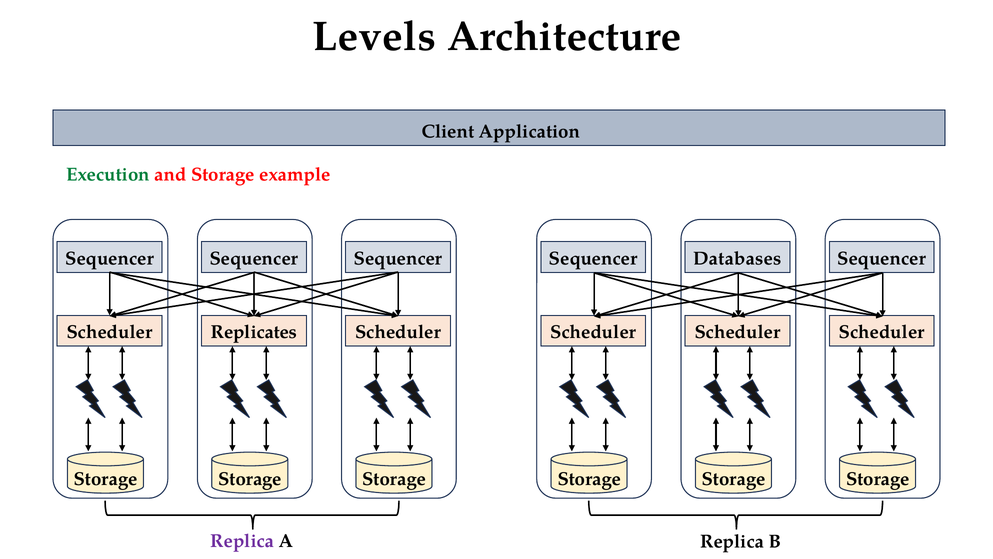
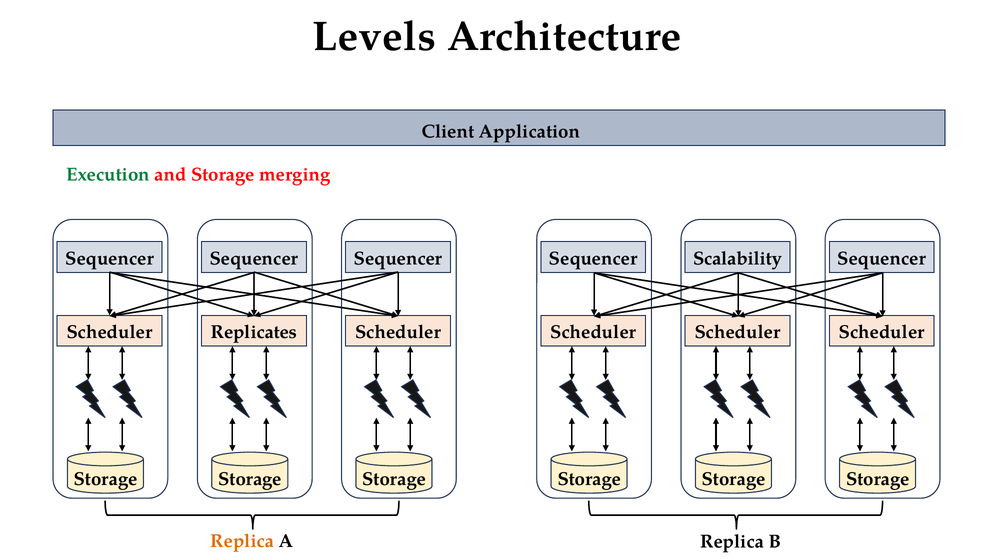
example: example -> merging (295, 175)
Databases: Databases -> Scalability (738, 258)
Replica colour: purple -> orange (242, 541)
